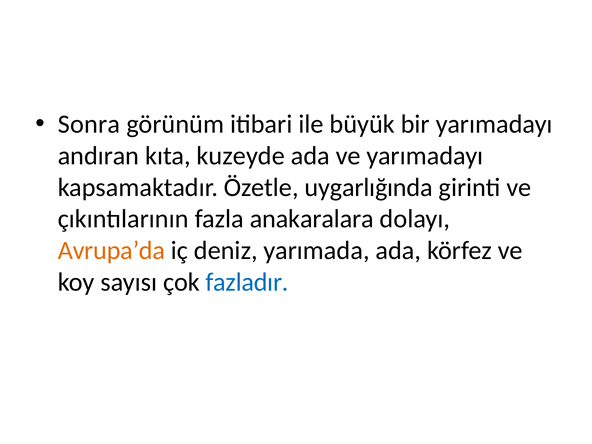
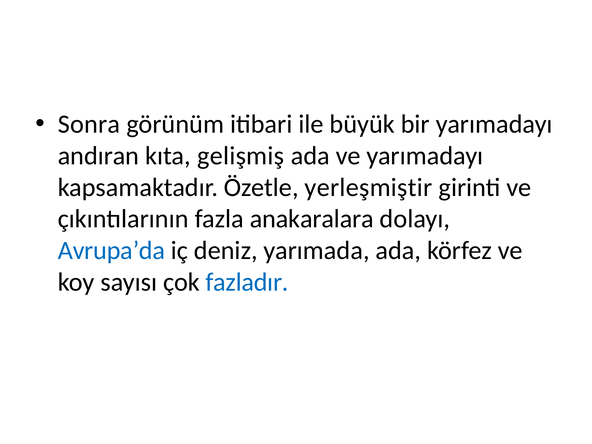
kuzeyde: kuzeyde -> gelişmiş (241, 156)
uygarlığında: uygarlığında -> yerleşmiştir (368, 187)
Avrupa’da colour: orange -> blue (111, 251)
